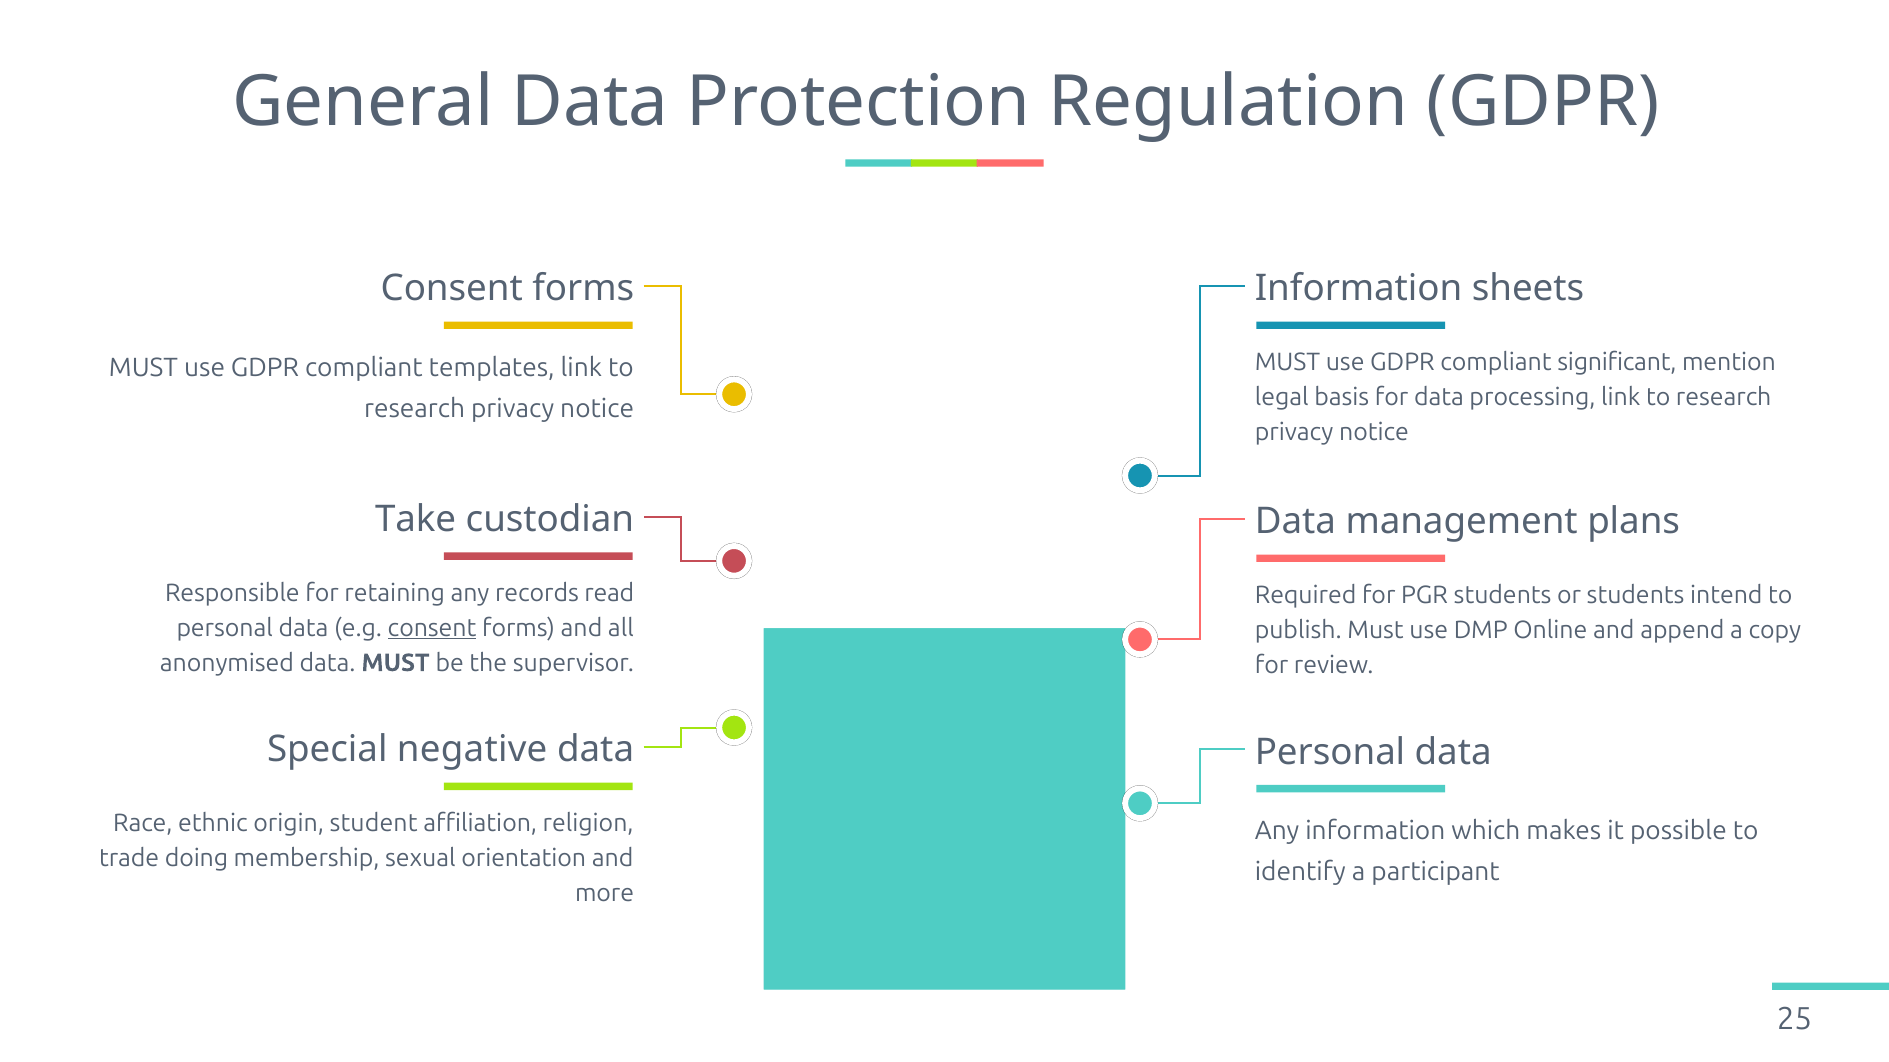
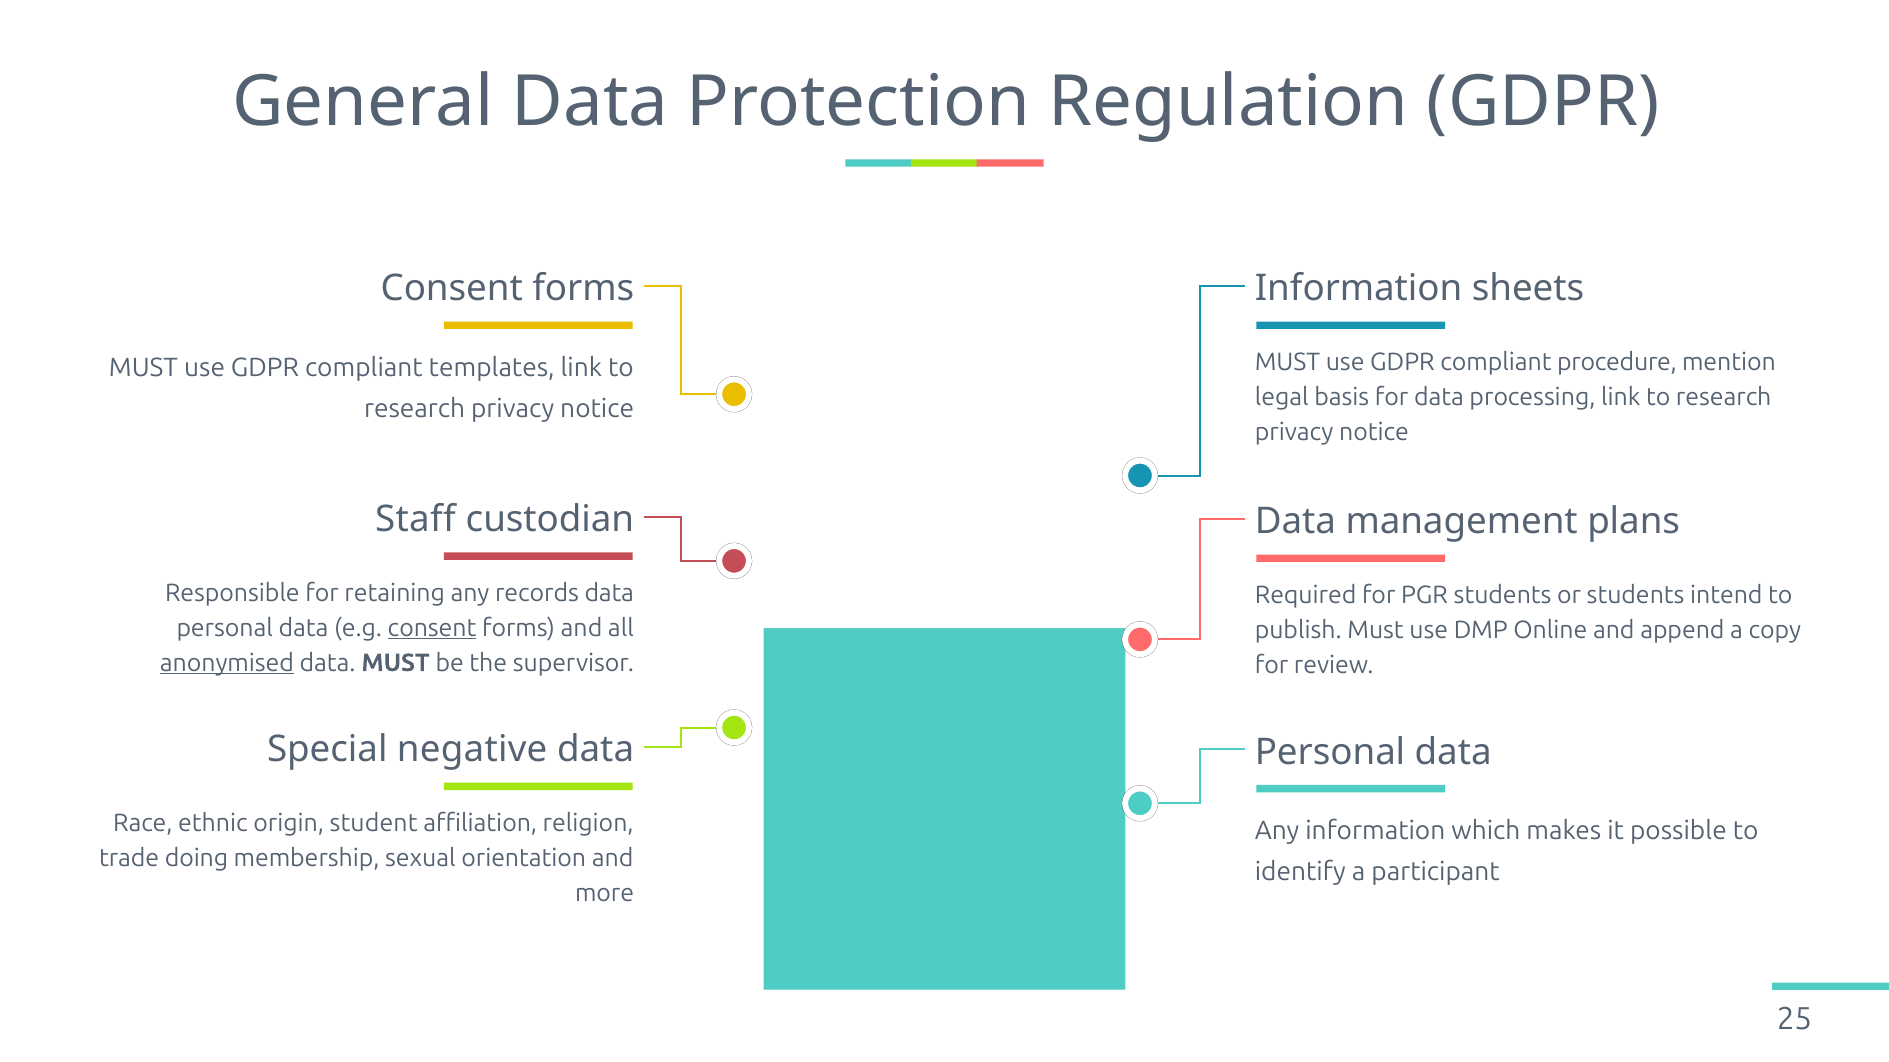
significant: significant -> procedure (1617, 362)
Take: Take -> Staff (415, 520)
records read: read -> data (609, 593)
anonymised underline: none -> present (227, 663)
